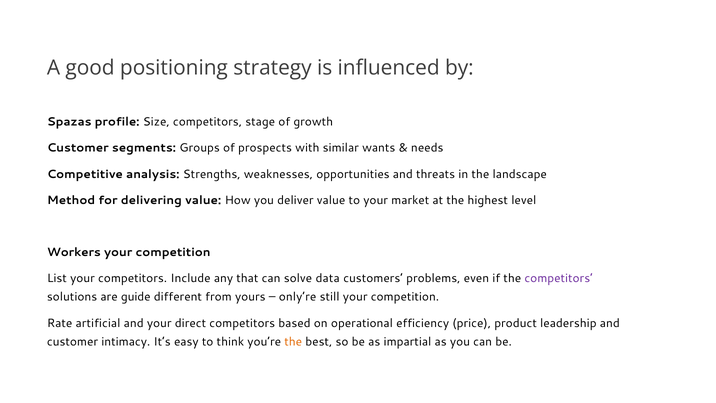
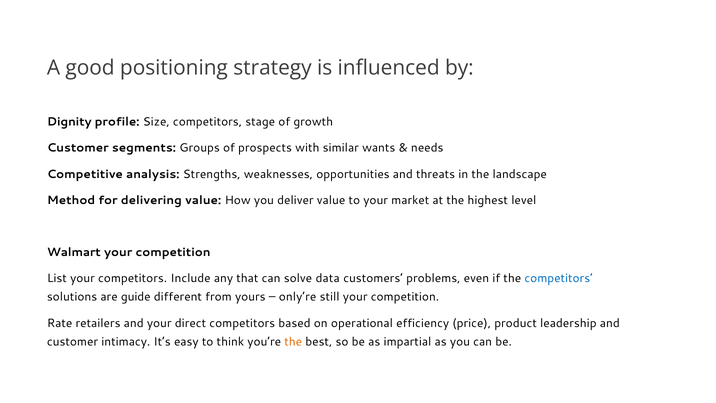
Spazas: Spazas -> Dignity (69, 122)
Workers: Workers -> Walmart (74, 252)
competitors colour: purple -> blue (559, 278)
artificial: artificial -> retailers (98, 323)
